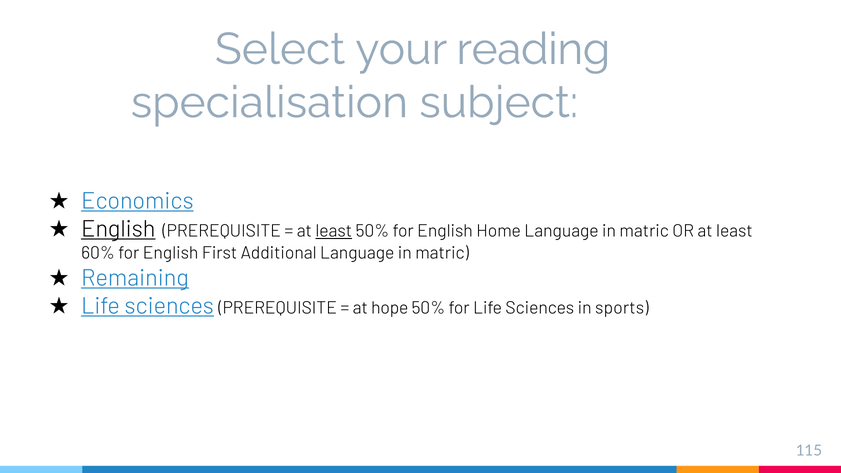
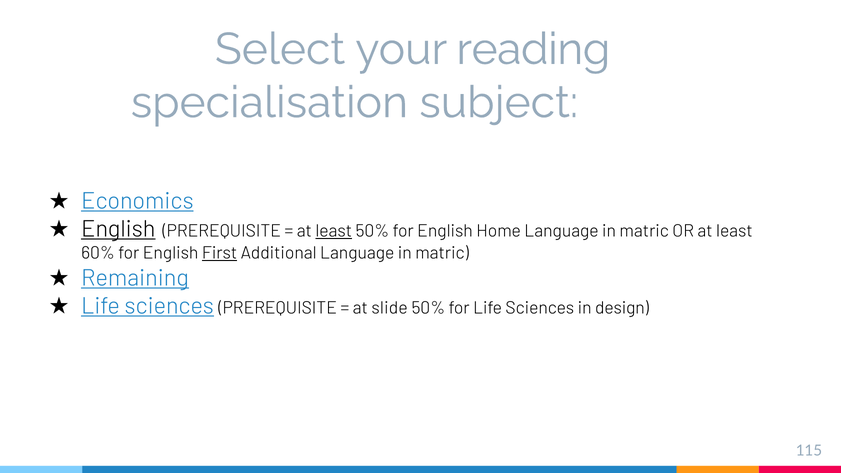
First underline: none -> present (220, 253)
hope: hope -> slide (390, 308)
sports: sports -> design (622, 308)
